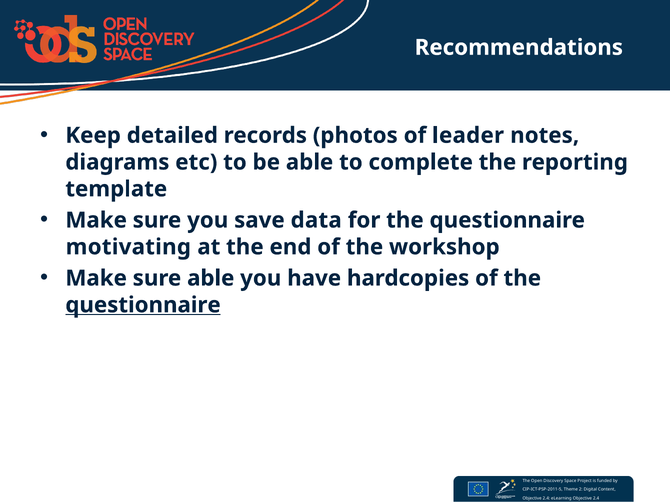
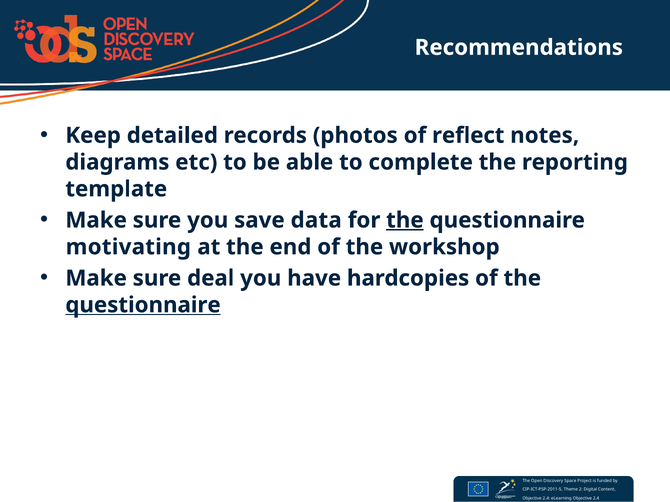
leader: leader -> reflect (468, 136)
the underline: none -> present (405, 220)
sure able: able -> deal (211, 278)
